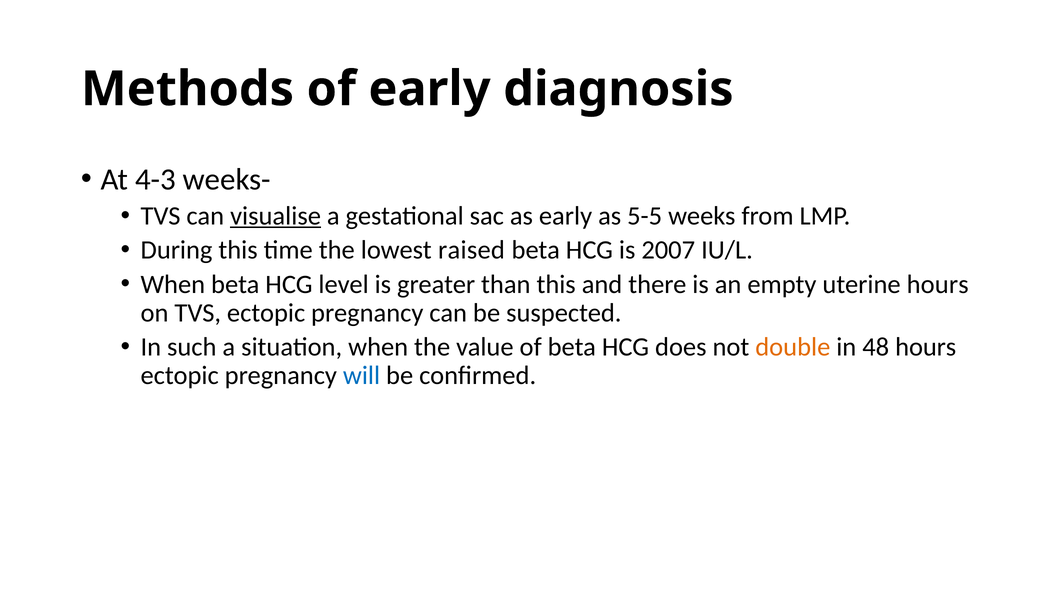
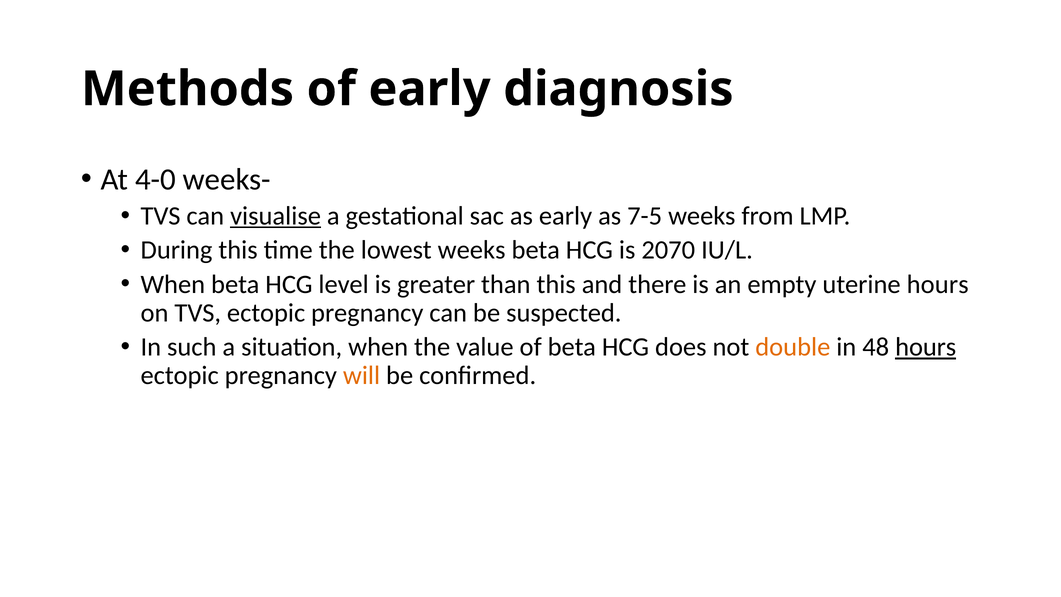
4-3: 4-3 -> 4-0 (156, 179)
5-5: 5-5 -> 7-5 (645, 216)
lowest raised: raised -> weeks (472, 250)
2007: 2007 -> 2070 (668, 250)
hours underline: none -> present (926, 347)
will colour: blue -> orange (362, 376)
